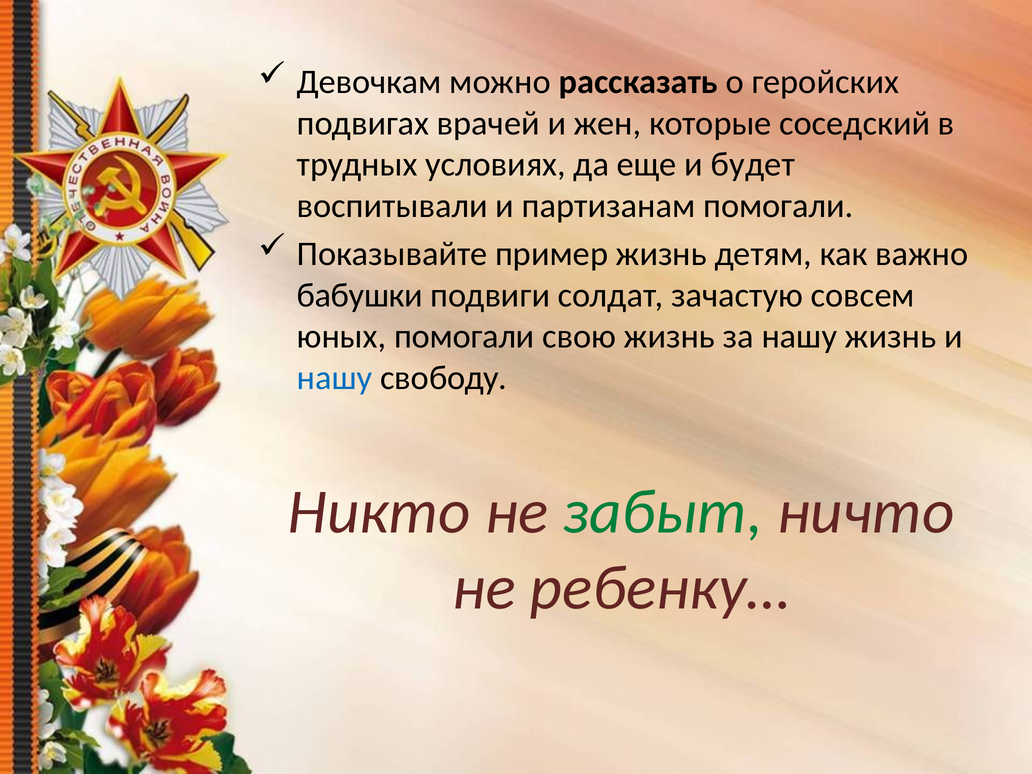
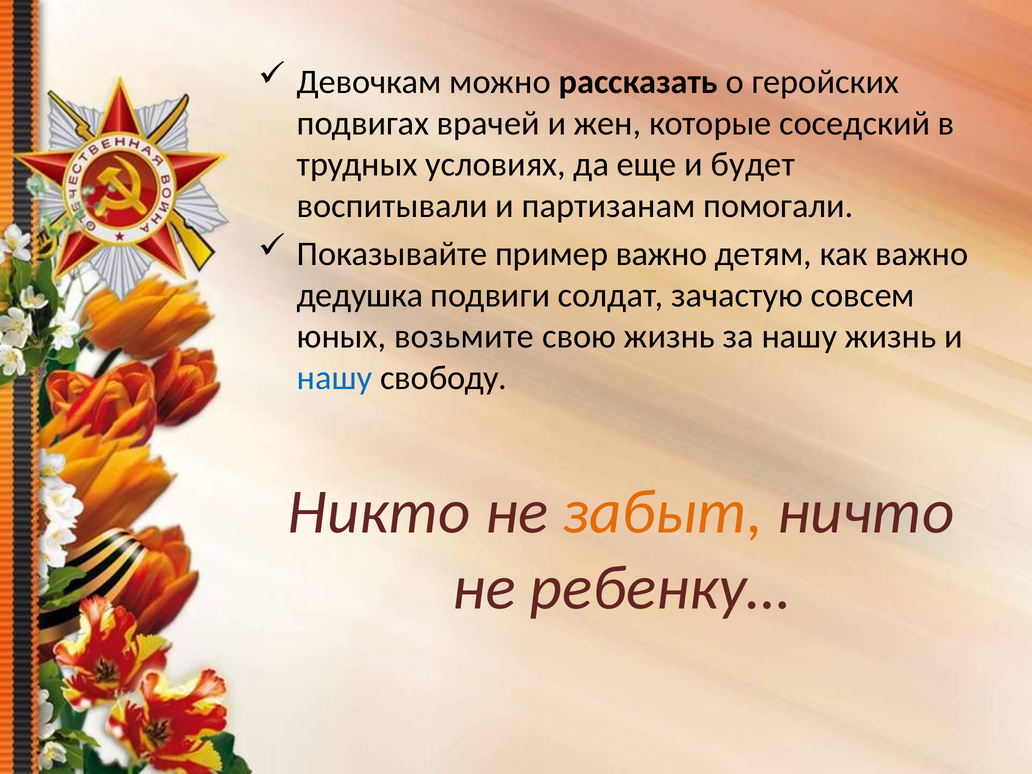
пример жизнь: жизнь -> важно (662, 254)
бабушки: бабушки -> дедушка (360, 295)
юных помогали: помогали -> возьмите (464, 337)
забыт colour: green -> orange (663, 512)
